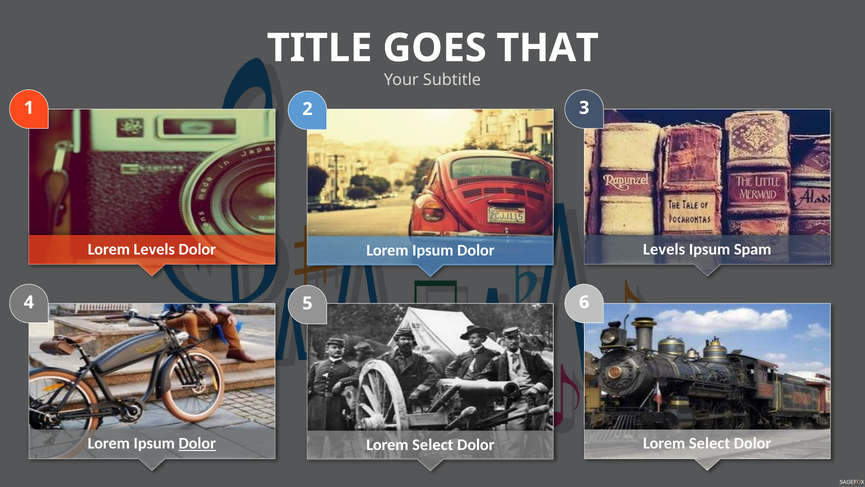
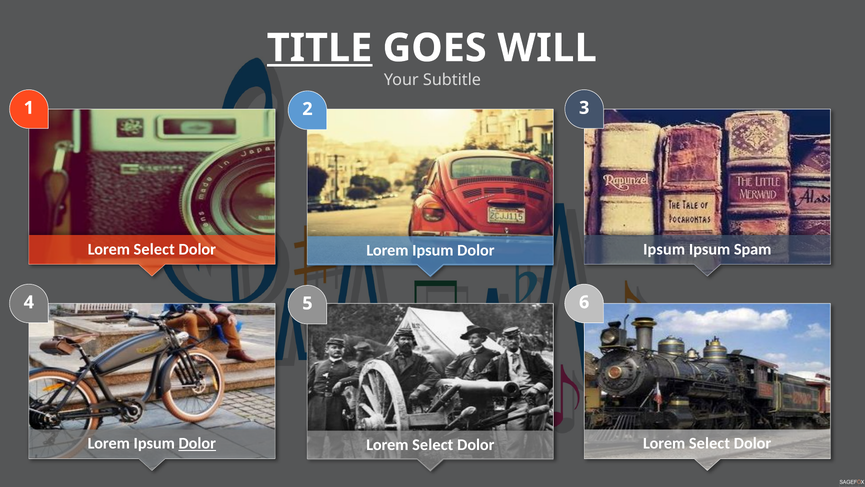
TITLE underline: none -> present (320, 48)
THAT: THAT -> WILL (547, 48)
Levels: Levels -> Select (154, 249)
Levels: Levels -> Ipsum (664, 249)
